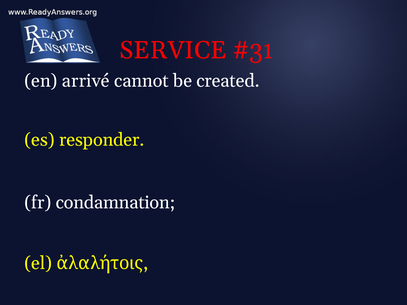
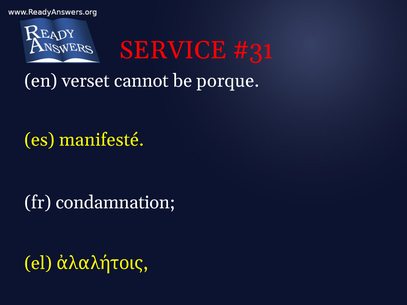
arrivé: arrivé -> verset (86, 81)
created: created -> porque (228, 81)
responder: responder -> manifesté (102, 140)
